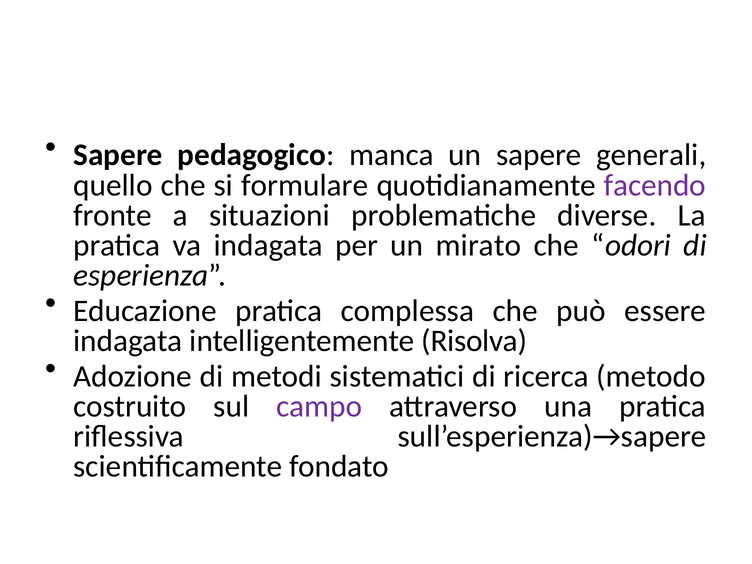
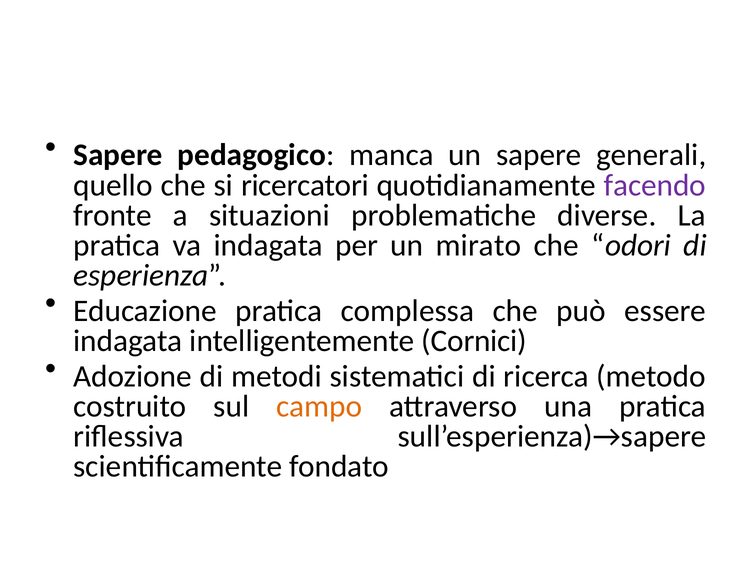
formulare: formulare -> ricercatori (305, 185)
Risolva: Risolva -> Cornici (474, 341)
campo colour: purple -> orange (319, 406)
